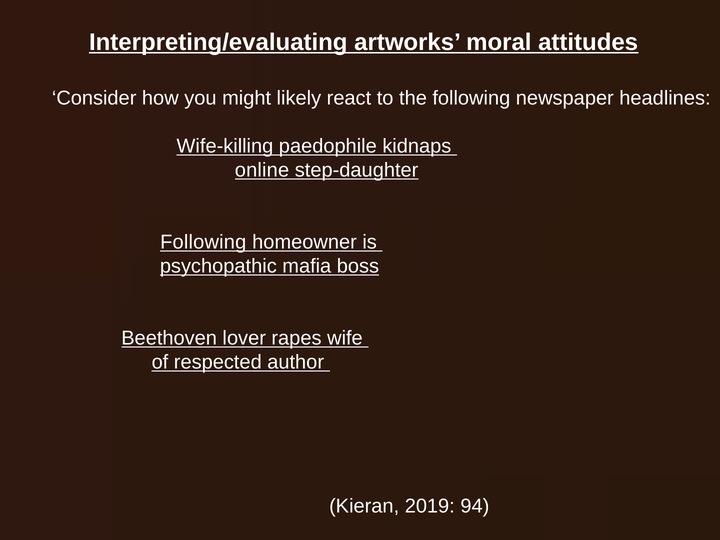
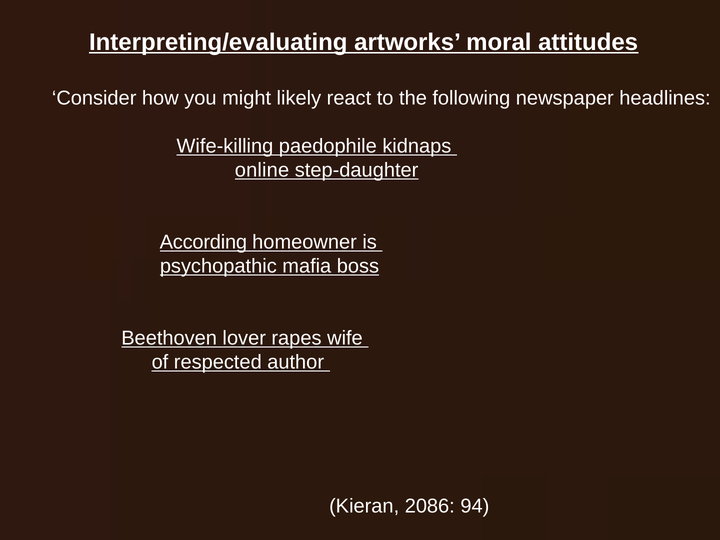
Following: Following -> According (203, 242)
2019: 2019 -> 2086 (430, 506)
